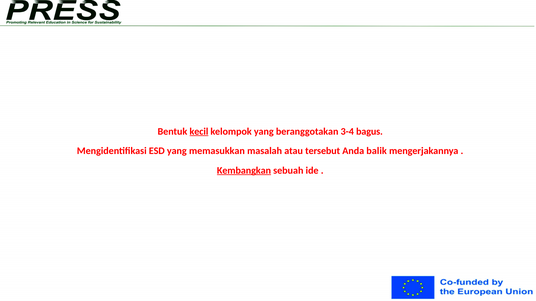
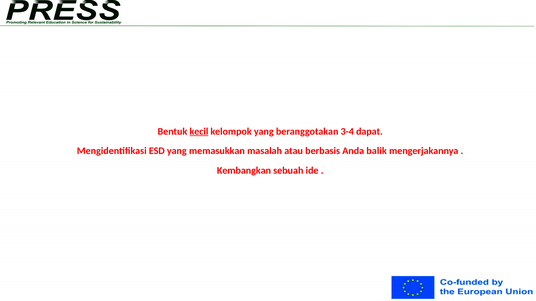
bagus: bagus -> dapat (369, 132)
tersebut: tersebut -> berbasis (323, 151)
Kembangkan underline: present -> none (244, 171)
